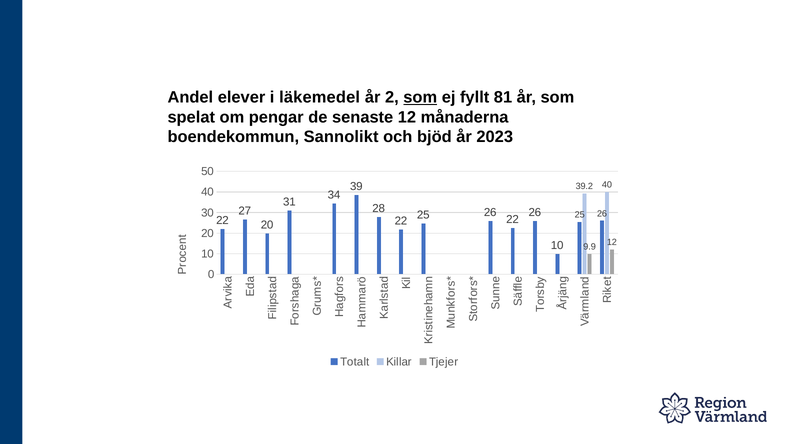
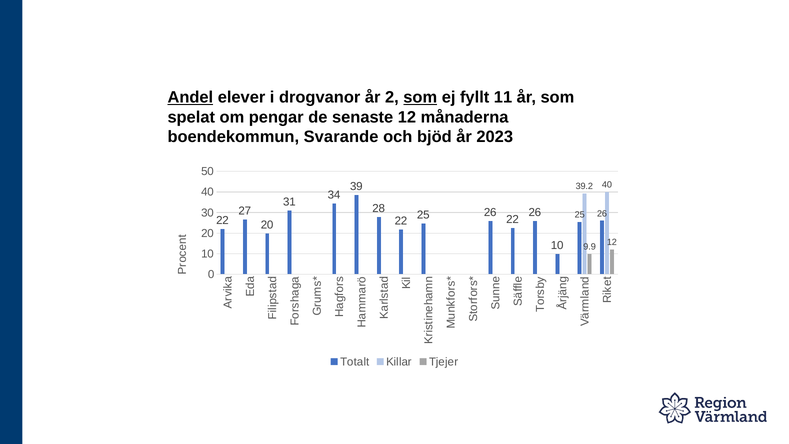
Andel underline: none -> present (190, 98)
läkemedel: läkemedel -> drogvanor (320, 98)
81: 81 -> 11 (503, 98)
Sannolikt: Sannolikt -> Svarande (341, 137)
